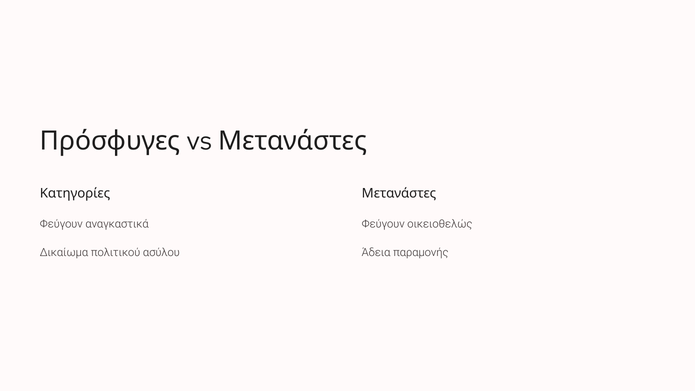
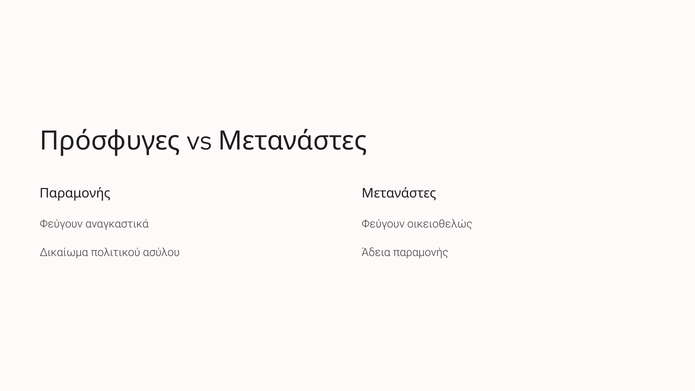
Κατηγορίες: Κατηγορίες -> Παραμονής (75, 193)
